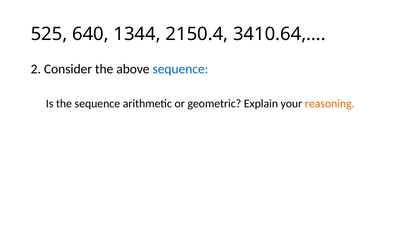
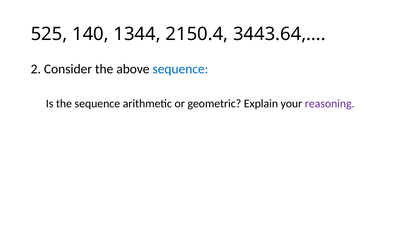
640: 640 -> 140 (90, 34)
3410.64,…: 3410.64,… -> 3443.64,… (279, 34)
reasoning colour: orange -> purple (330, 103)
